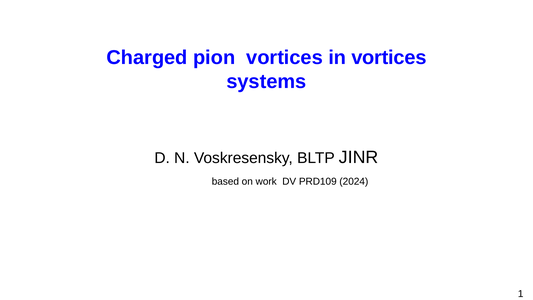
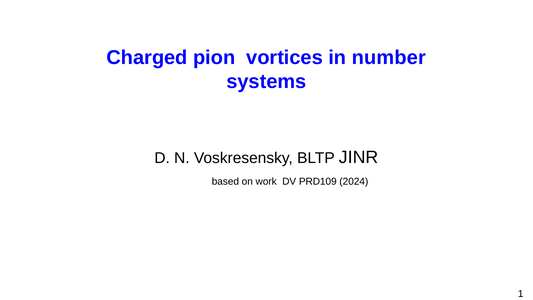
in vortices: vortices -> number (389, 58)
